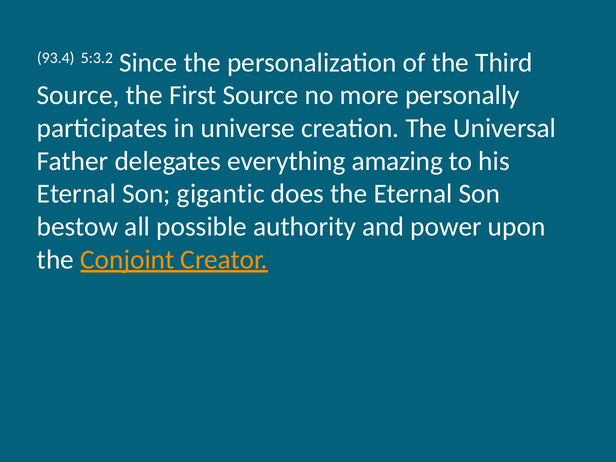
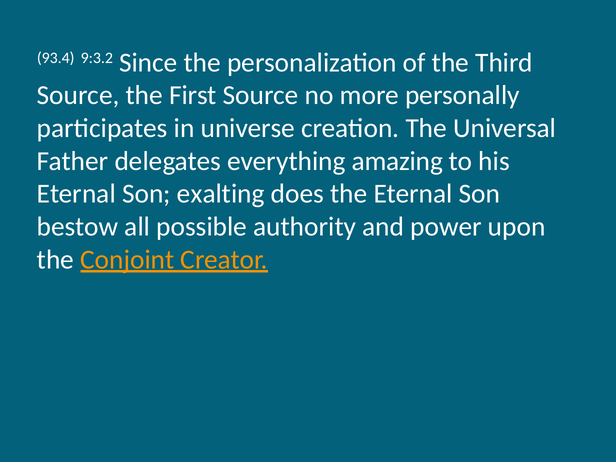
5:3.2: 5:3.2 -> 9:3.2 (97, 58)
gigantic: gigantic -> exalting (221, 194)
